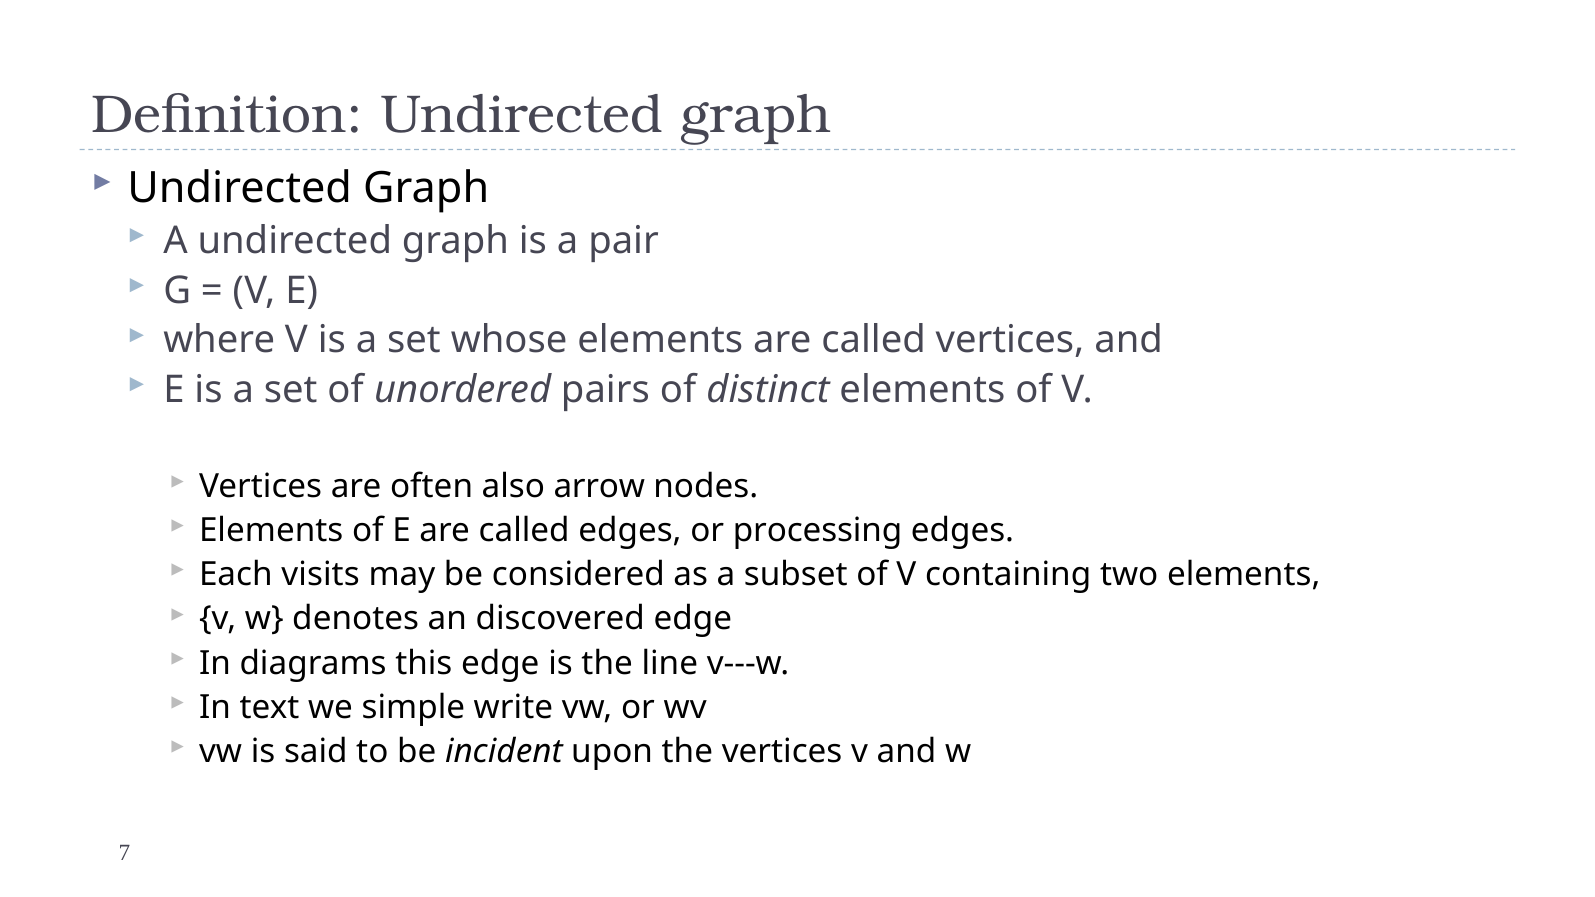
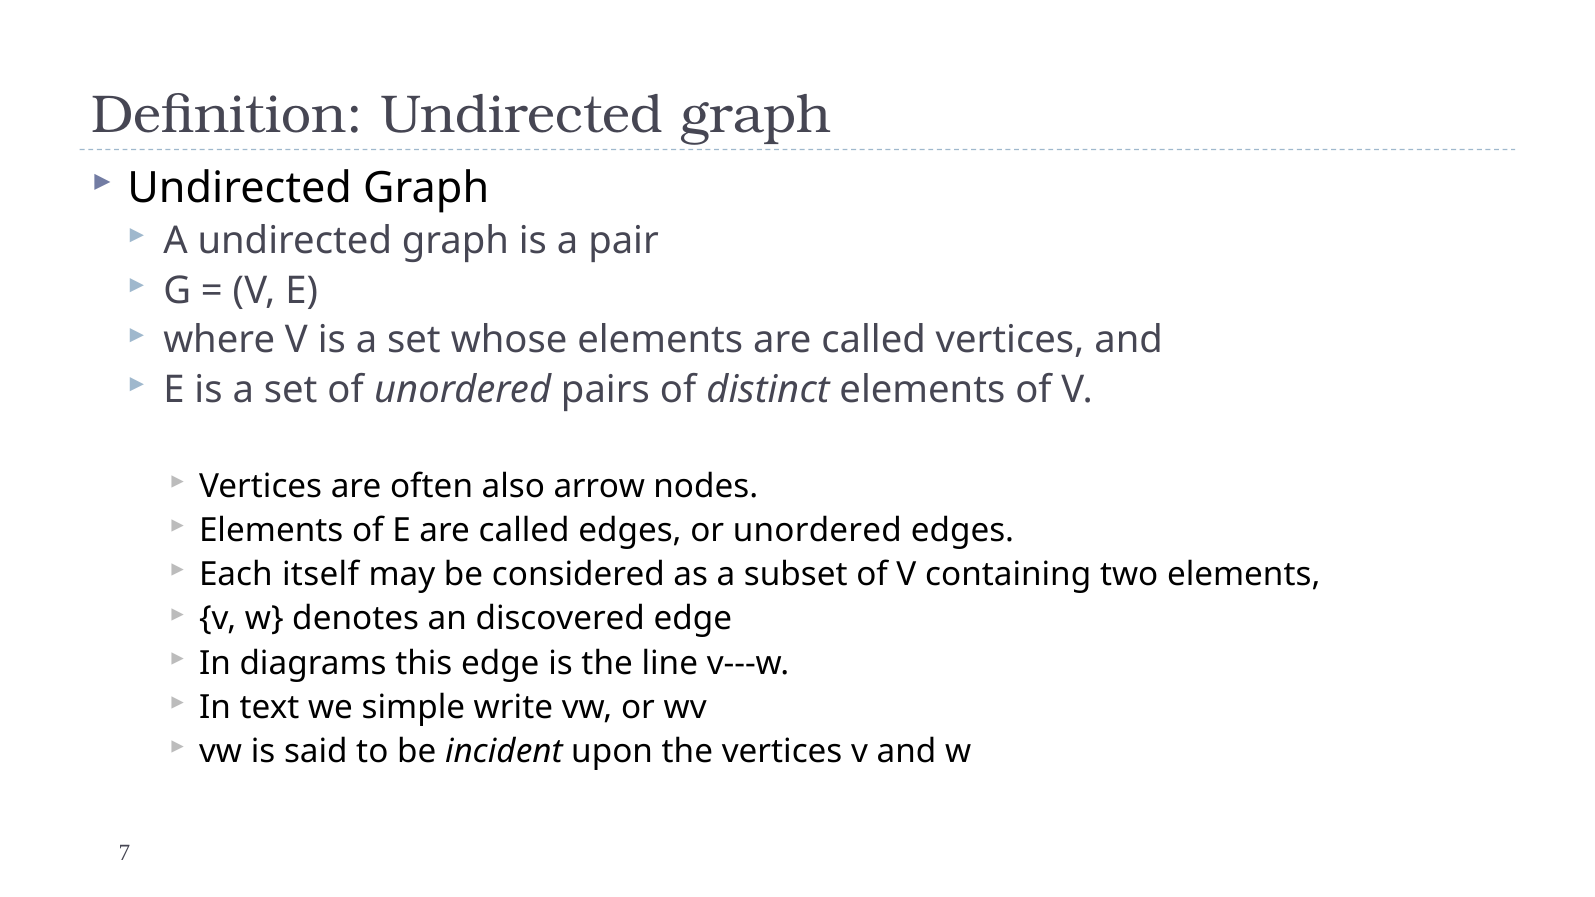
or processing: processing -> unordered (817, 531)
visits: visits -> itself (320, 575)
